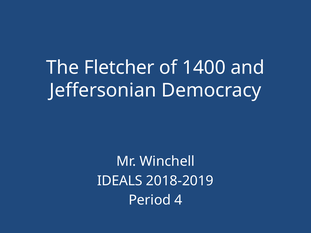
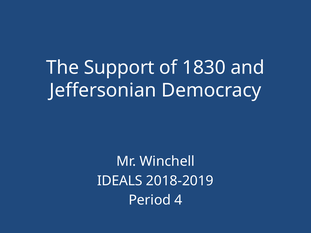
Fletcher: Fletcher -> Support (119, 68)
1400: 1400 -> 1830 (204, 68)
